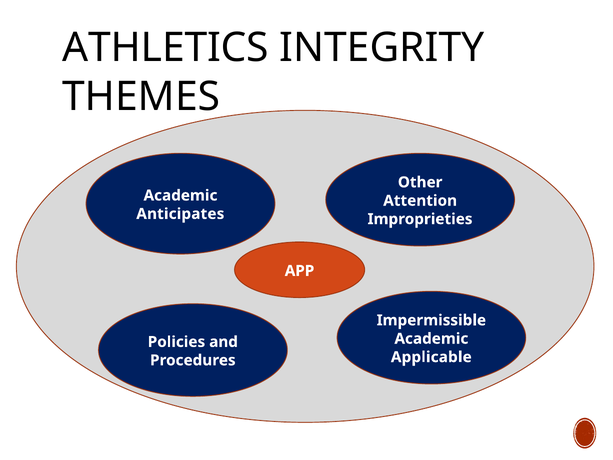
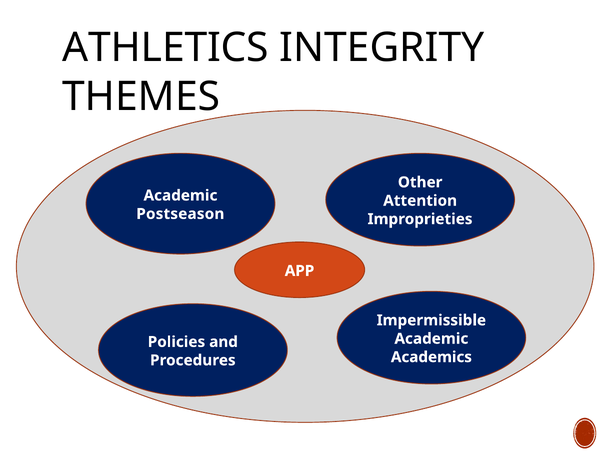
Anticipates: Anticipates -> Postseason (180, 214)
Applicable: Applicable -> Academics (431, 357)
